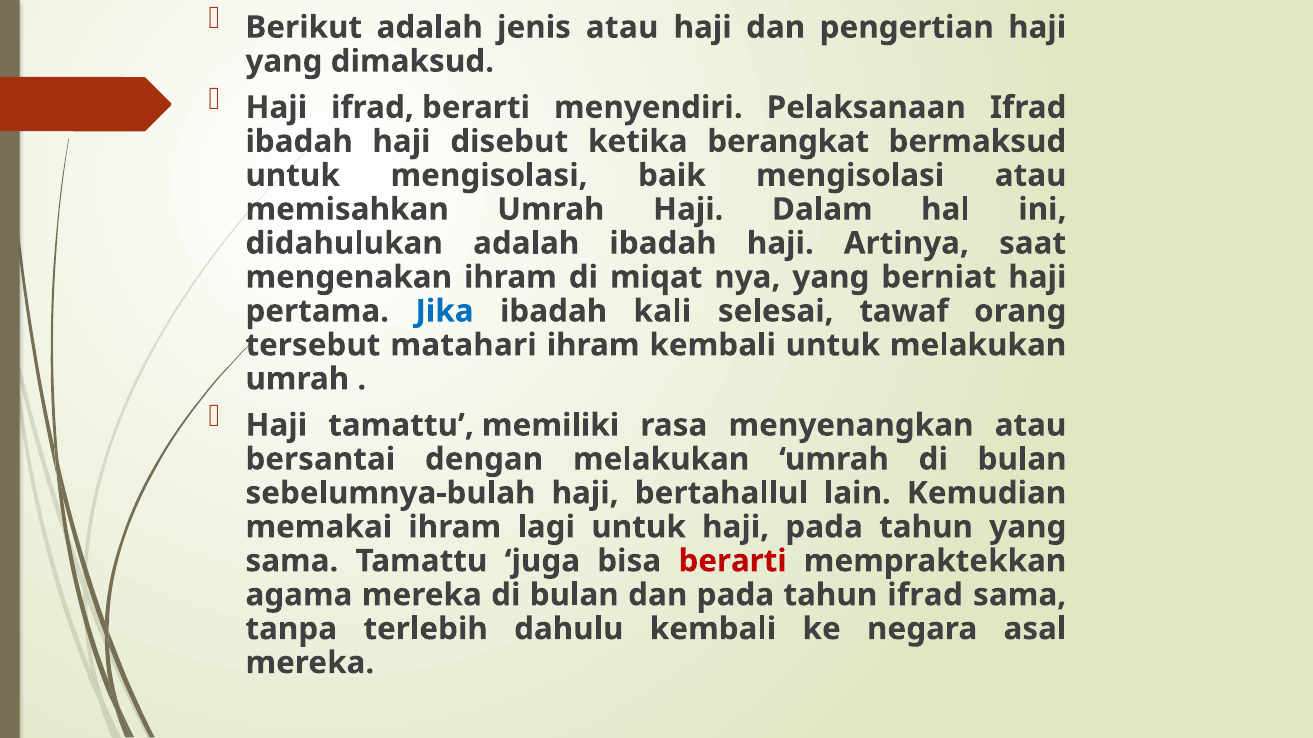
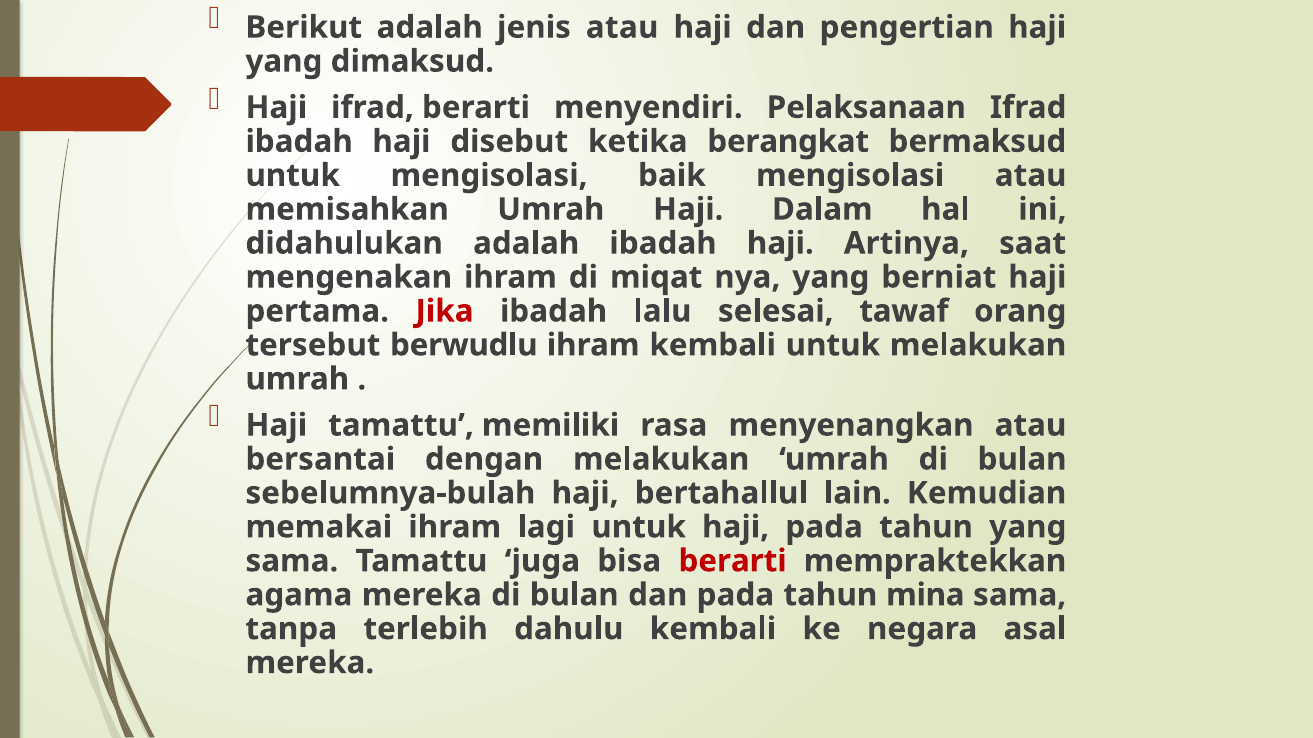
Jika colour: blue -> red (444, 311)
kali: kali -> lalu (662, 311)
matahari: matahari -> berwudlu (464, 345)
tahun ifrad: ifrad -> mina (925, 595)
